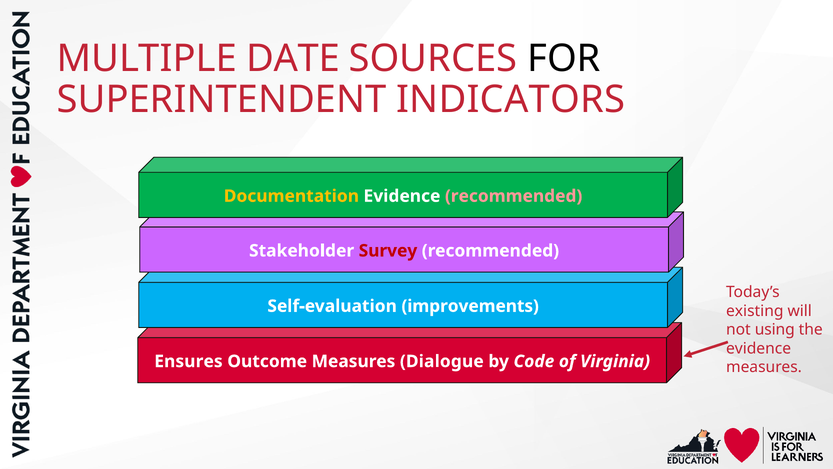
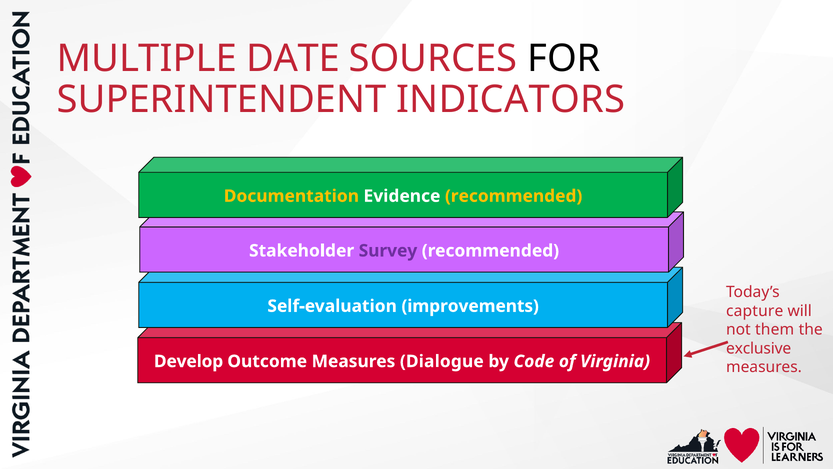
recommended colour: pink -> yellow (514, 196)
Survey colour: red -> purple (388, 251)
existing: existing -> capture (755, 311)
using: using -> them (775, 329)
evidence: evidence -> exclusive (759, 348)
Ensures: Ensures -> Develop (189, 361)
